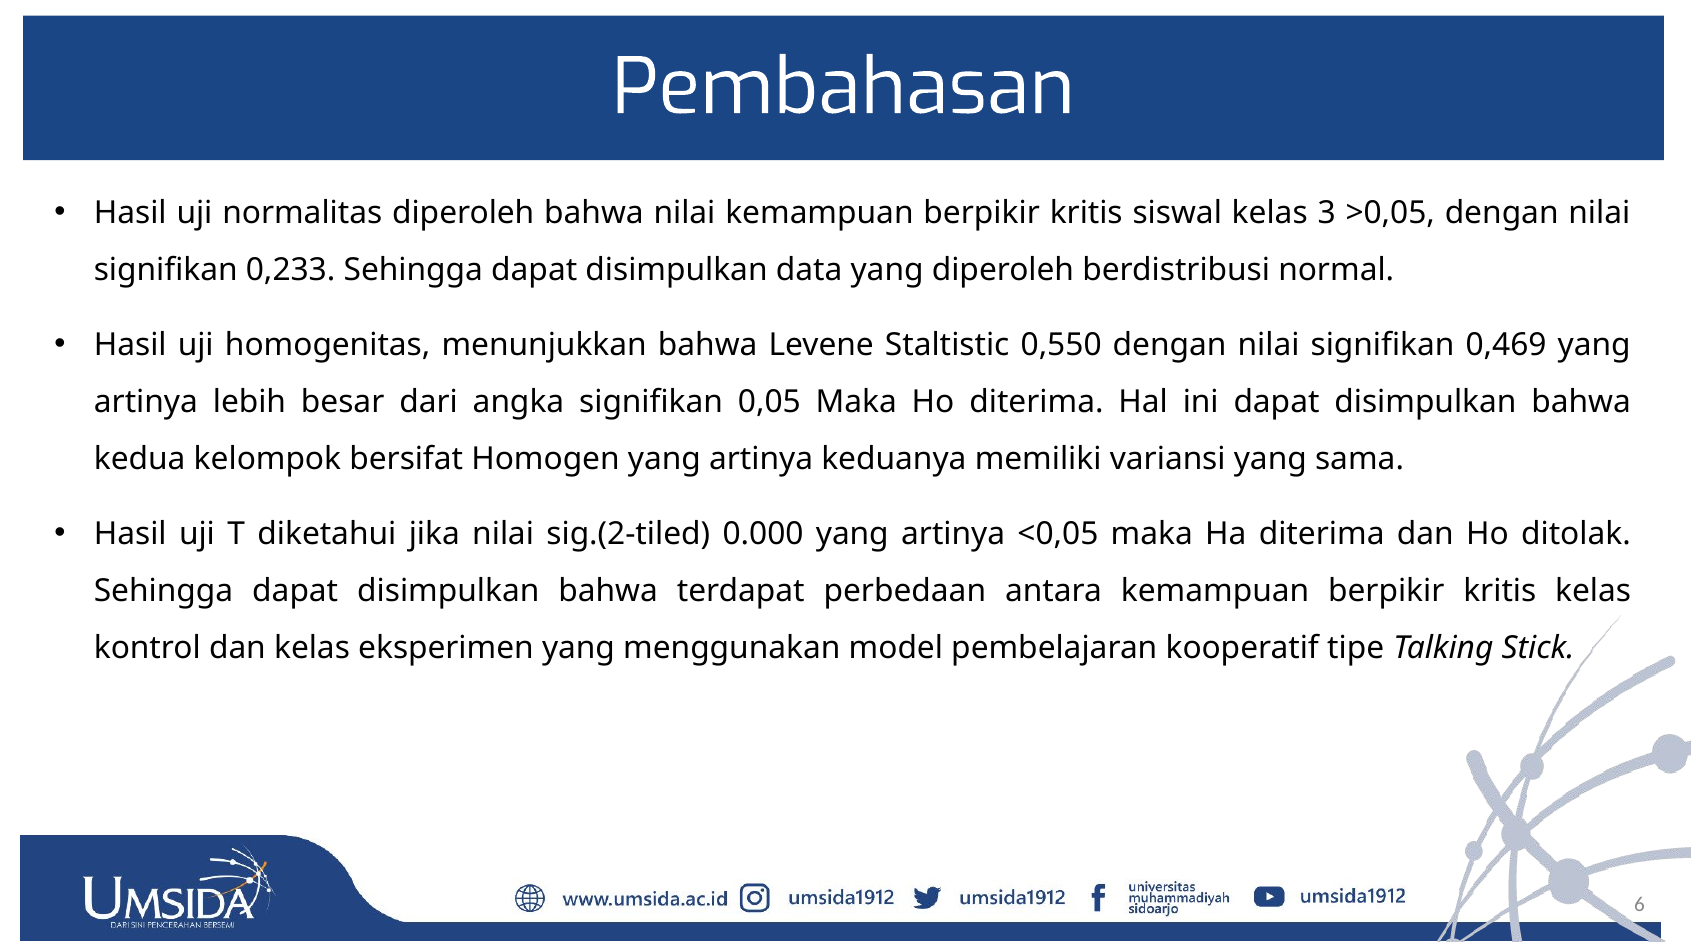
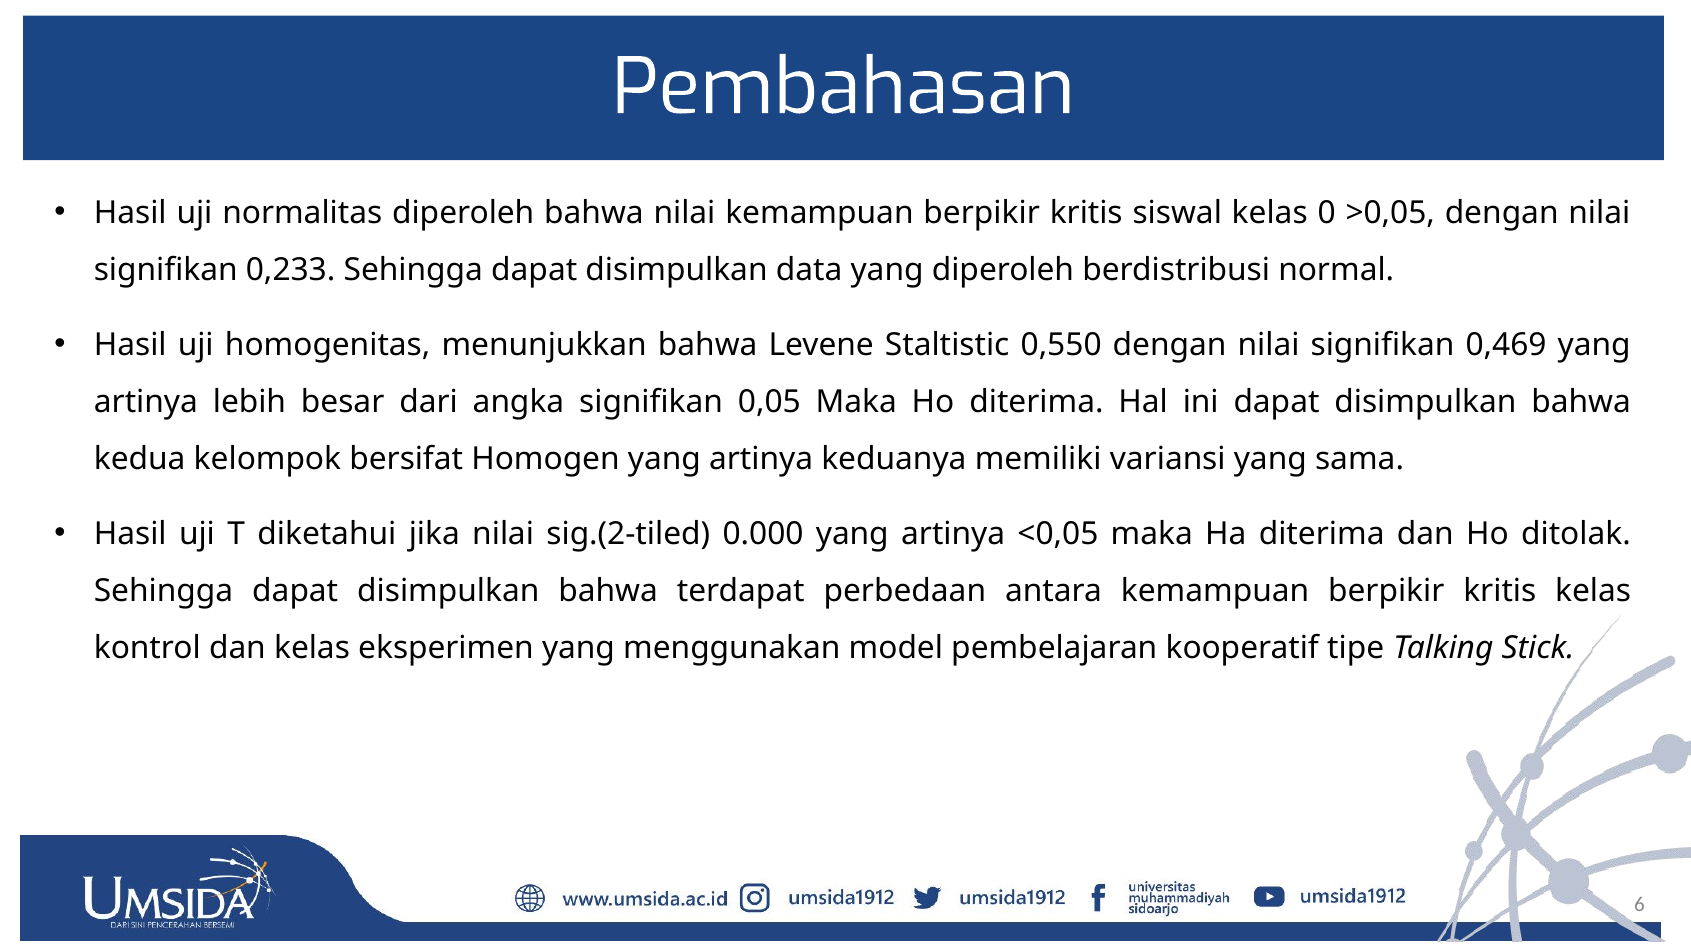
3: 3 -> 0 (1327, 213)
